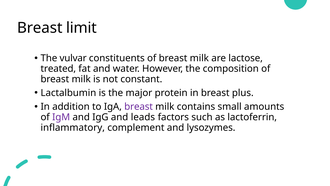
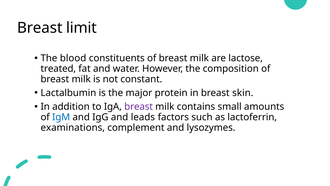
vulvar: vulvar -> blood (73, 58)
plus: plus -> skin (243, 93)
IgM colour: purple -> blue (61, 117)
inflammatory: inflammatory -> examinations (73, 127)
